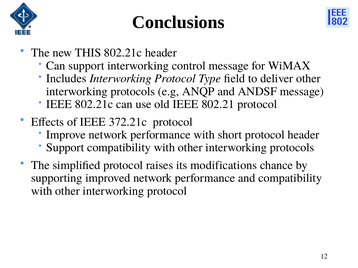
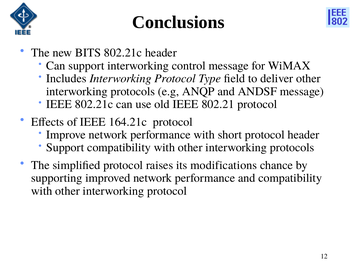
THIS: THIS -> BITS (88, 53)
372.21c: 372.21c -> 164.21c (128, 122)
